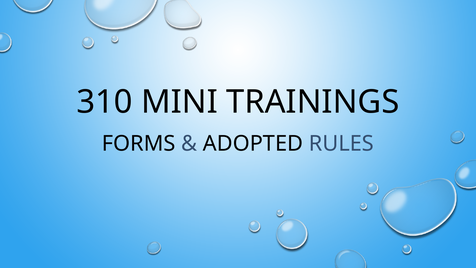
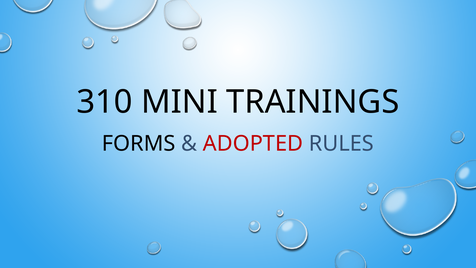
ADOPTED colour: black -> red (253, 143)
